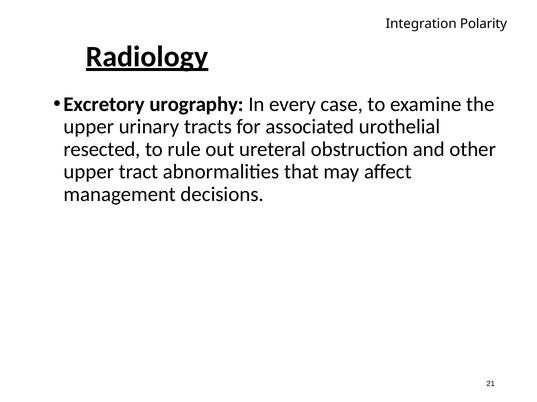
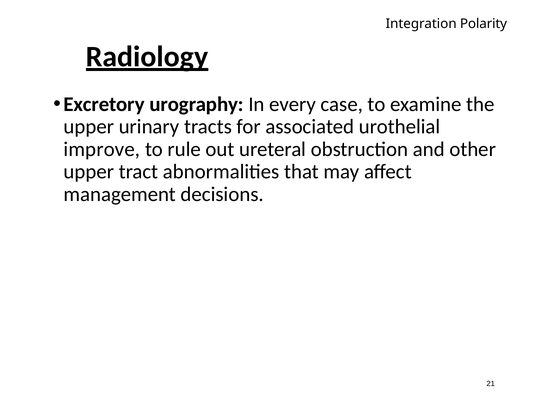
resected: resected -> improve (102, 149)
